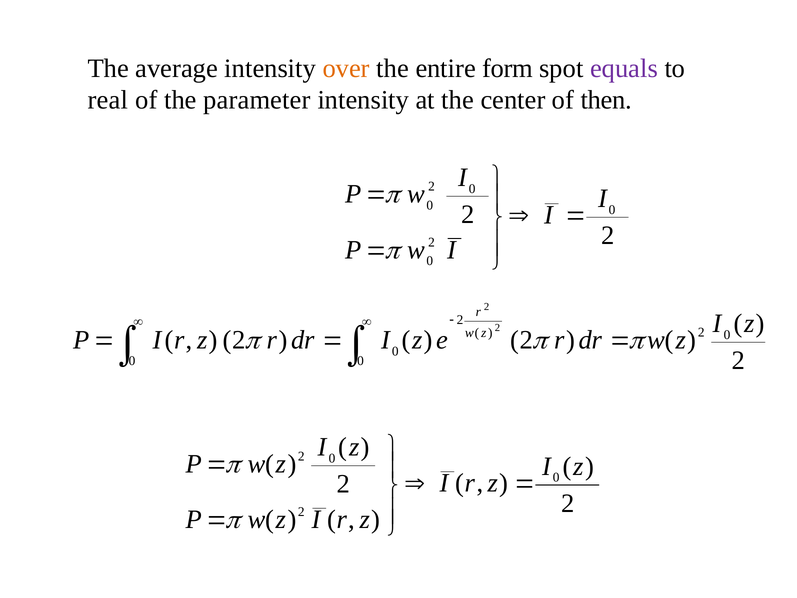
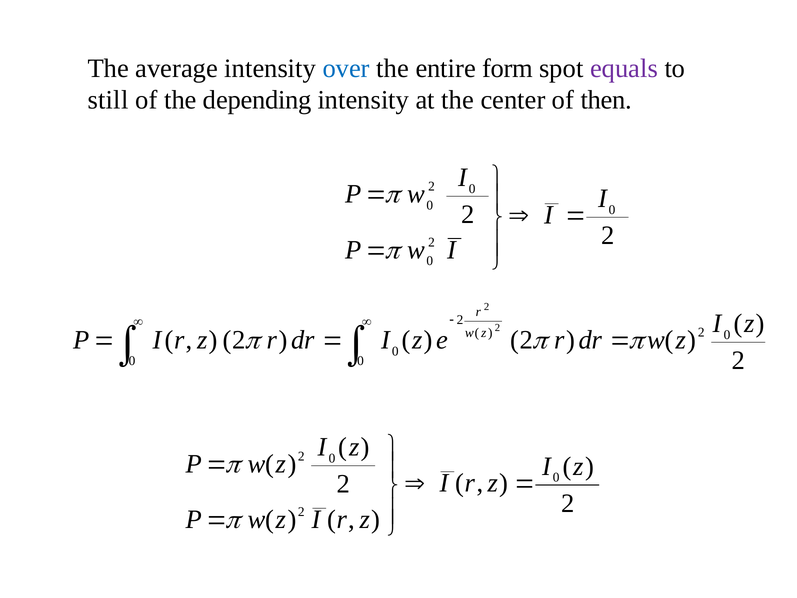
over colour: orange -> blue (346, 68)
real: real -> still (108, 100)
parameter: parameter -> depending (257, 100)
